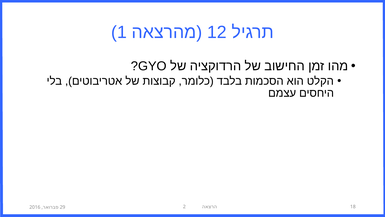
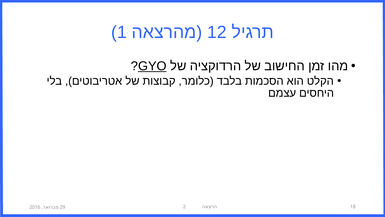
GYO underline: none -> present (152, 66)
